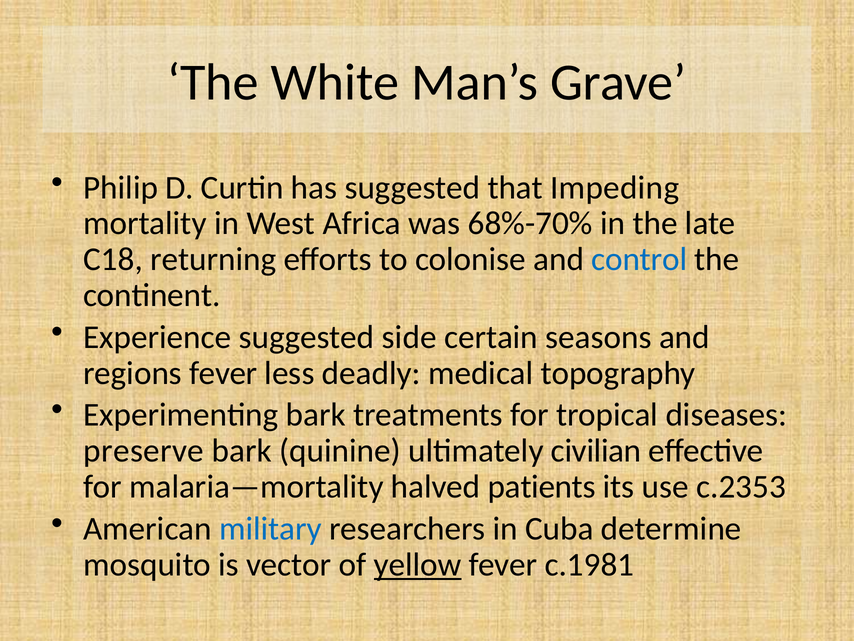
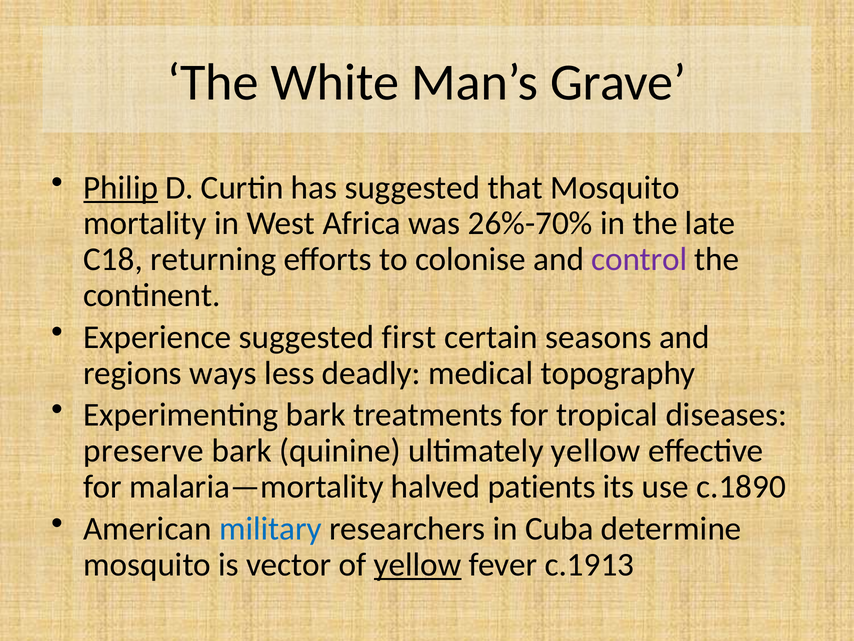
Philip underline: none -> present (121, 187)
that Impeding: Impeding -> Mosquito (615, 187)
68%-70%: 68%-70% -> 26%-70% (530, 223)
control colour: blue -> purple (639, 259)
side: side -> first (409, 337)
regions fever: fever -> ways (223, 373)
ultimately civilian: civilian -> yellow (596, 451)
c.2353: c.2353 -> c.1890 (741, 486)
c.1981: c.1981 -> c.1913 (589, 564)
